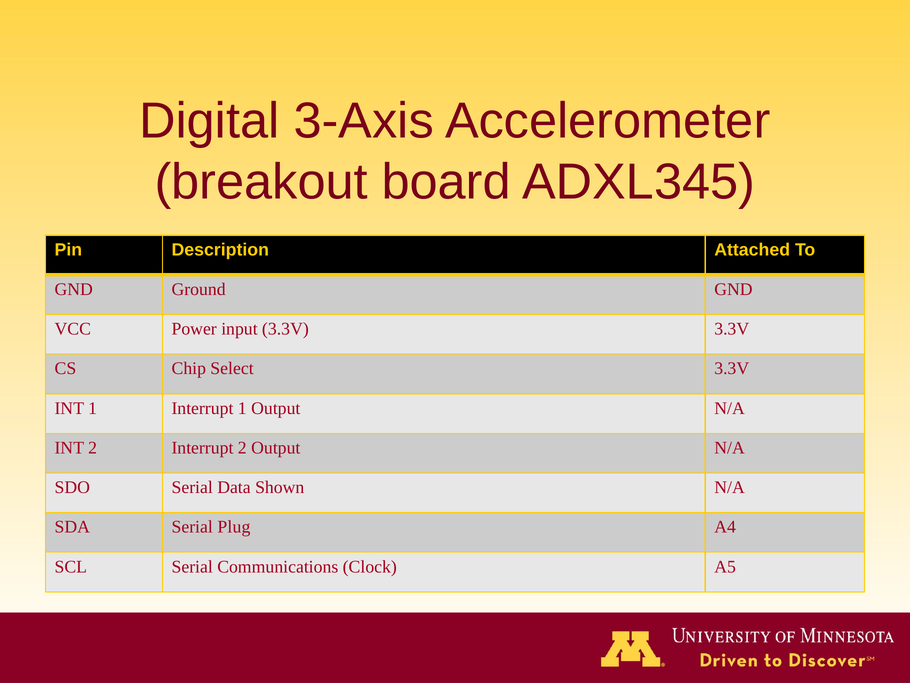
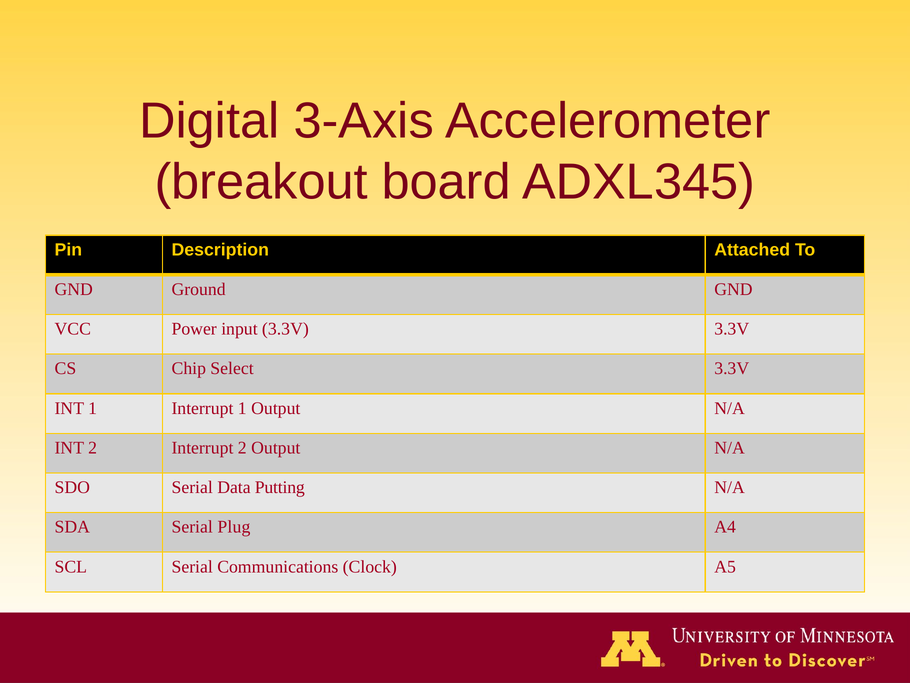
Shown: Shown -> Putting (280, 487)
